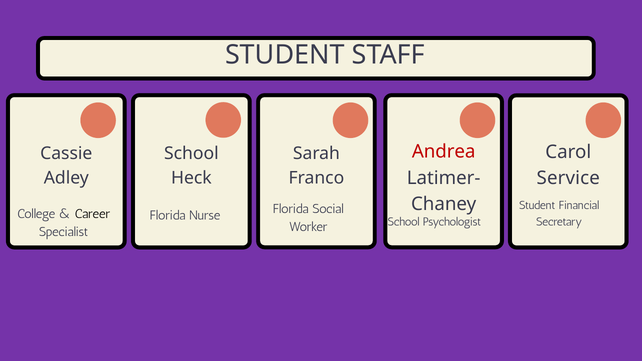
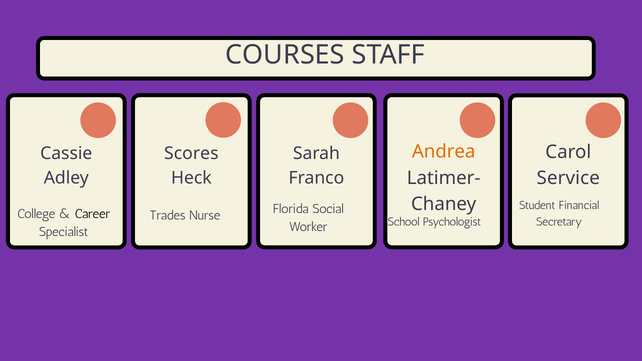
STUDENT: STUDENT -> COURSES (285, 55)
Andrea colour: red -> orange (444, 152)
School: School -> Scores (191, 154)
Florida: Florida -> Trades (168, 216)
